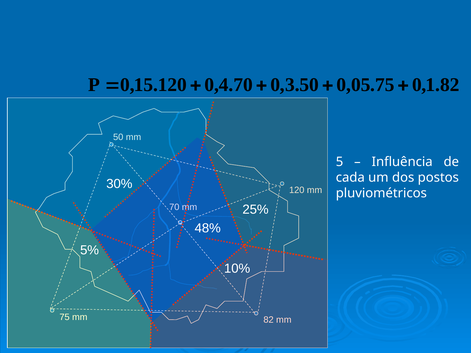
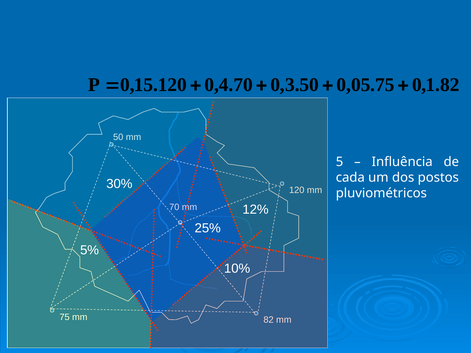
25%: 25% -> 12% (256, 210)
48%: 48% -> 25% (208, 228)
